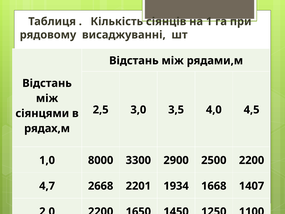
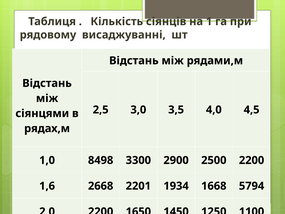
8000: 8000 -> 8498 (101, 160)
4,7: 4,7 -> 1,6 (47, 186)
1407: 1407 -> 5794 (252, 186)
